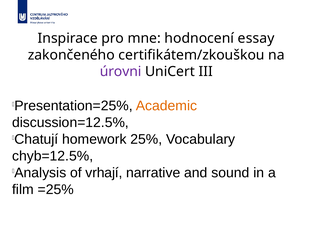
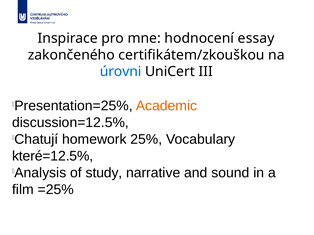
úrovni colour: purple -> blue (121, 72)
chyb=12.5%: chyb=12.5% -> které=12.5% (53, 156)
vrhají: vrhají -> study (104, 173)
